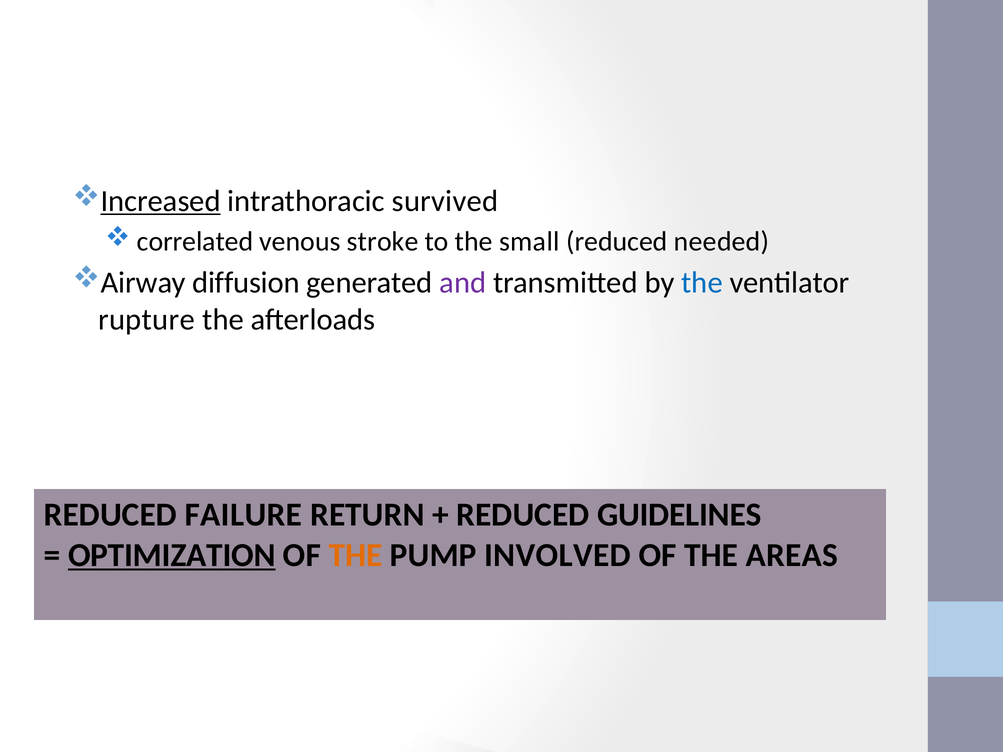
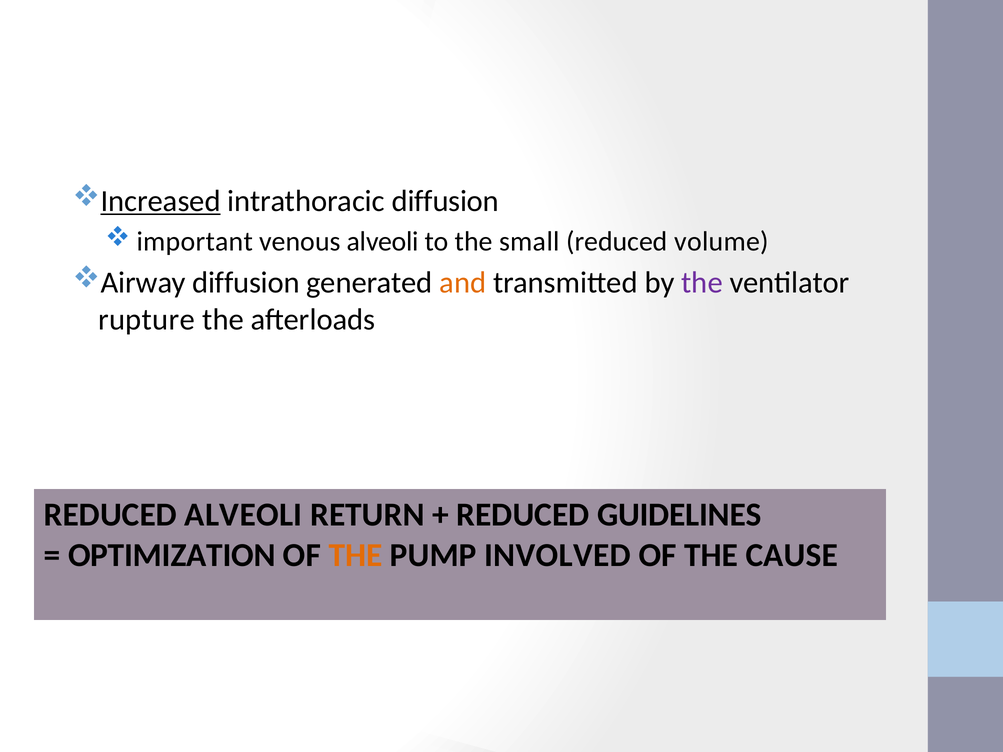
intrathoracic survived: survived -> diffusion (445, 201)
correlated: correlated -> important (195, 242)
venous stroke: stroke -> alveoli (383, 242)
needed: needed -> volume (722, 242)
and colour: purple -> orange (463, 283)
the colour: blue -> purple (702, 283)
REDUCED FAILURE: FAILURE -> ALVEOLI (243, 515)
OPTIMIZATION underline: present -> none (172, 556)
AREAS: AREAS -> CAUSE (792, 556)
